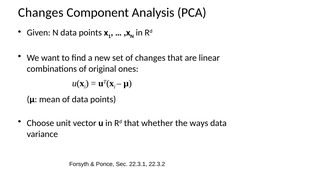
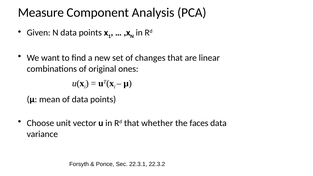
Changes: Changes -> Measure (41, 13)
ways: ways -> faces (199, 123)
